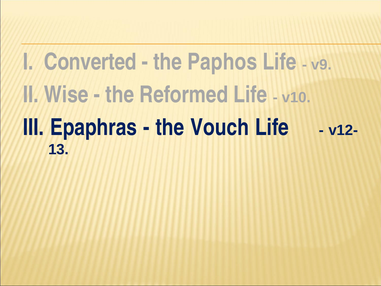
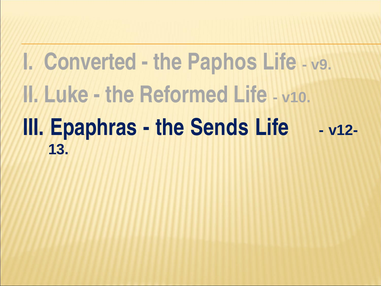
Wise: Wise -> Luke (66, 95)
Vouch: Vouch -> Sends (220, 127)
